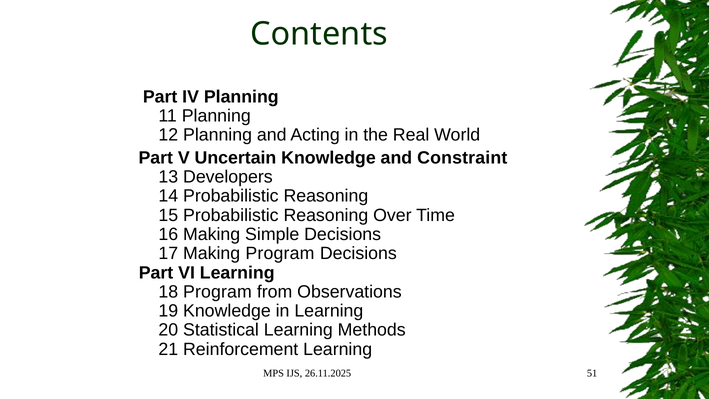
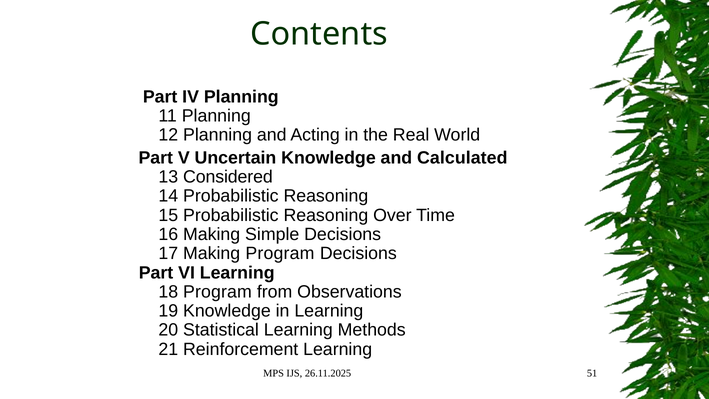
Constraint: Constraint -> Calculated (462, 158)
Developers: Developers -> Considered (228, 177)
